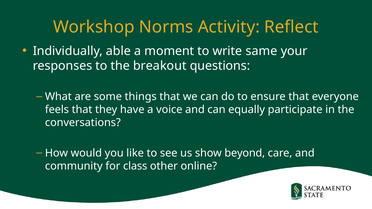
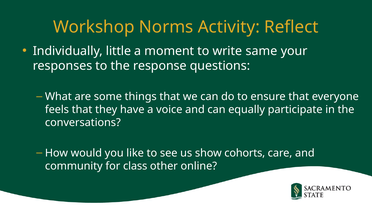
able: able -> little (118, 51)
breakout: breakout -> response (160, 66)
beyond: beyond -> cohorts (245, 153)
